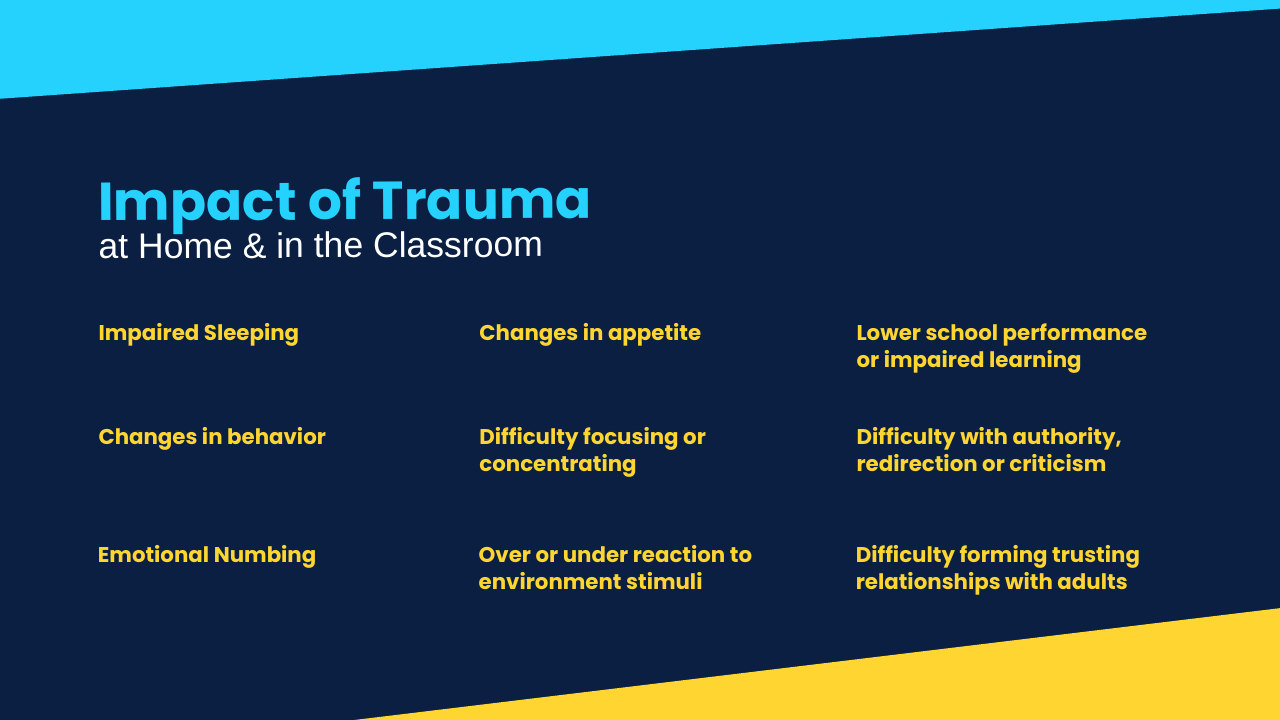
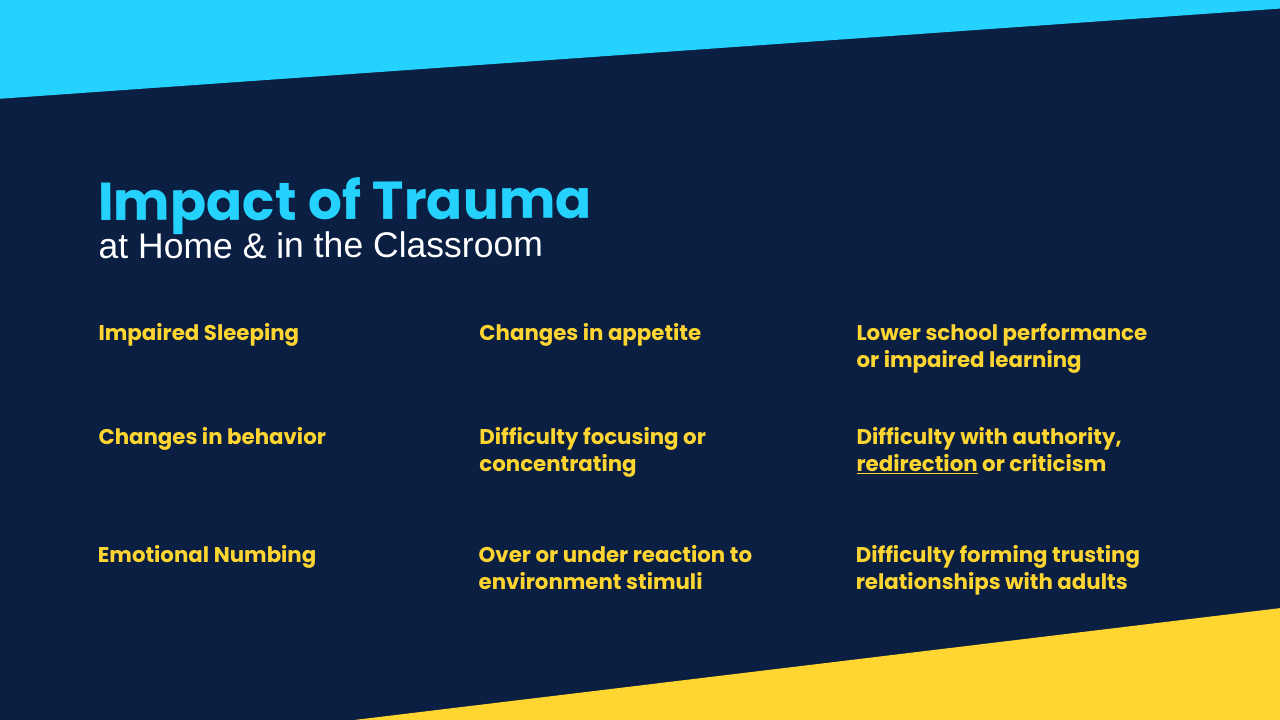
redirection underline: none -> present (917, 464)
